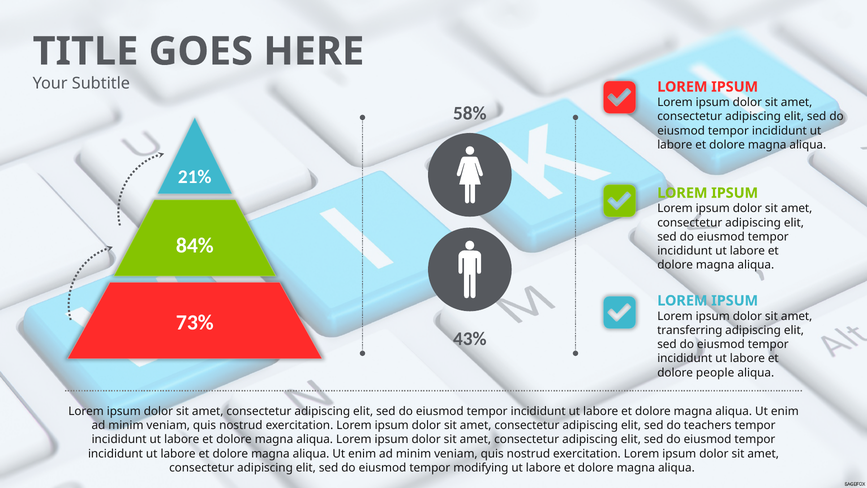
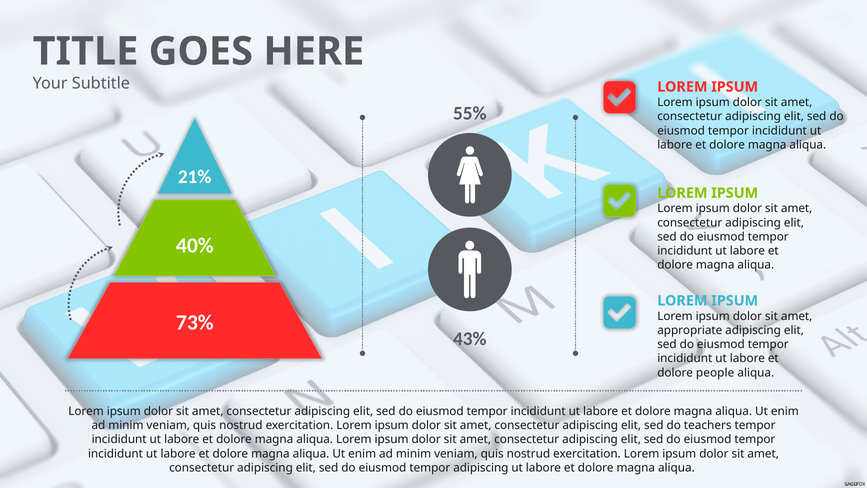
58%: 58% -> 55% (470, 113)
84%: 84% -> 40% (195, 245)
transferring: transferring -> appropriate (690, 330)
tempor modifying: modifying -> adipiscing (481, 467)
